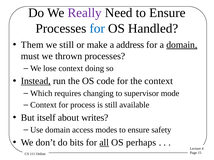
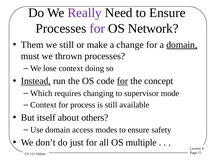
for colour: blue -> purple (97, 29)
Handled: Handled -> Network (153, 29)
address: address -> change (130, 45)
for underline: none -> present (123, 81)
the context: context -> concept (159, 81)
writes: writes -> others (95, 118)
bits: bits -> just (77, 143)
all underline: present -> none (104, 143)
perhaps: perhaps -> multiple (141, 143)
